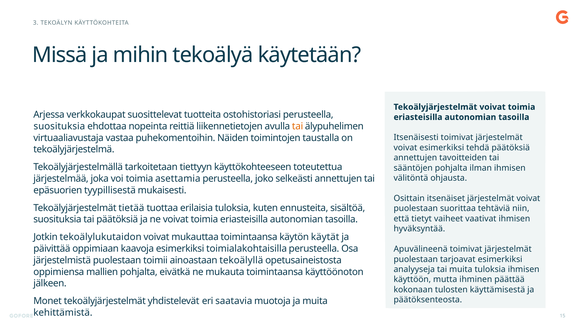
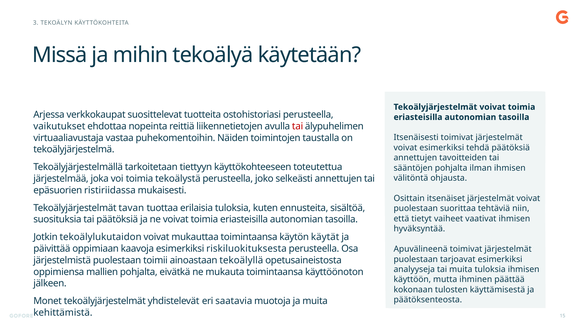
suosituksia: suosituksia -> vaikutukset (59, 126)
tai colour: orange -> red (298, 126)
asettamia: asettamia -> tekoälystä (178, 178)
tyypillisestä: tyypillisestä -> ristiriidassa (110, 190)
tietää: tietää -> tavan (131, 208)
toimialakohtaisilla: toimialakohtaisilla -> riskiluokituksesta (246, 248)
